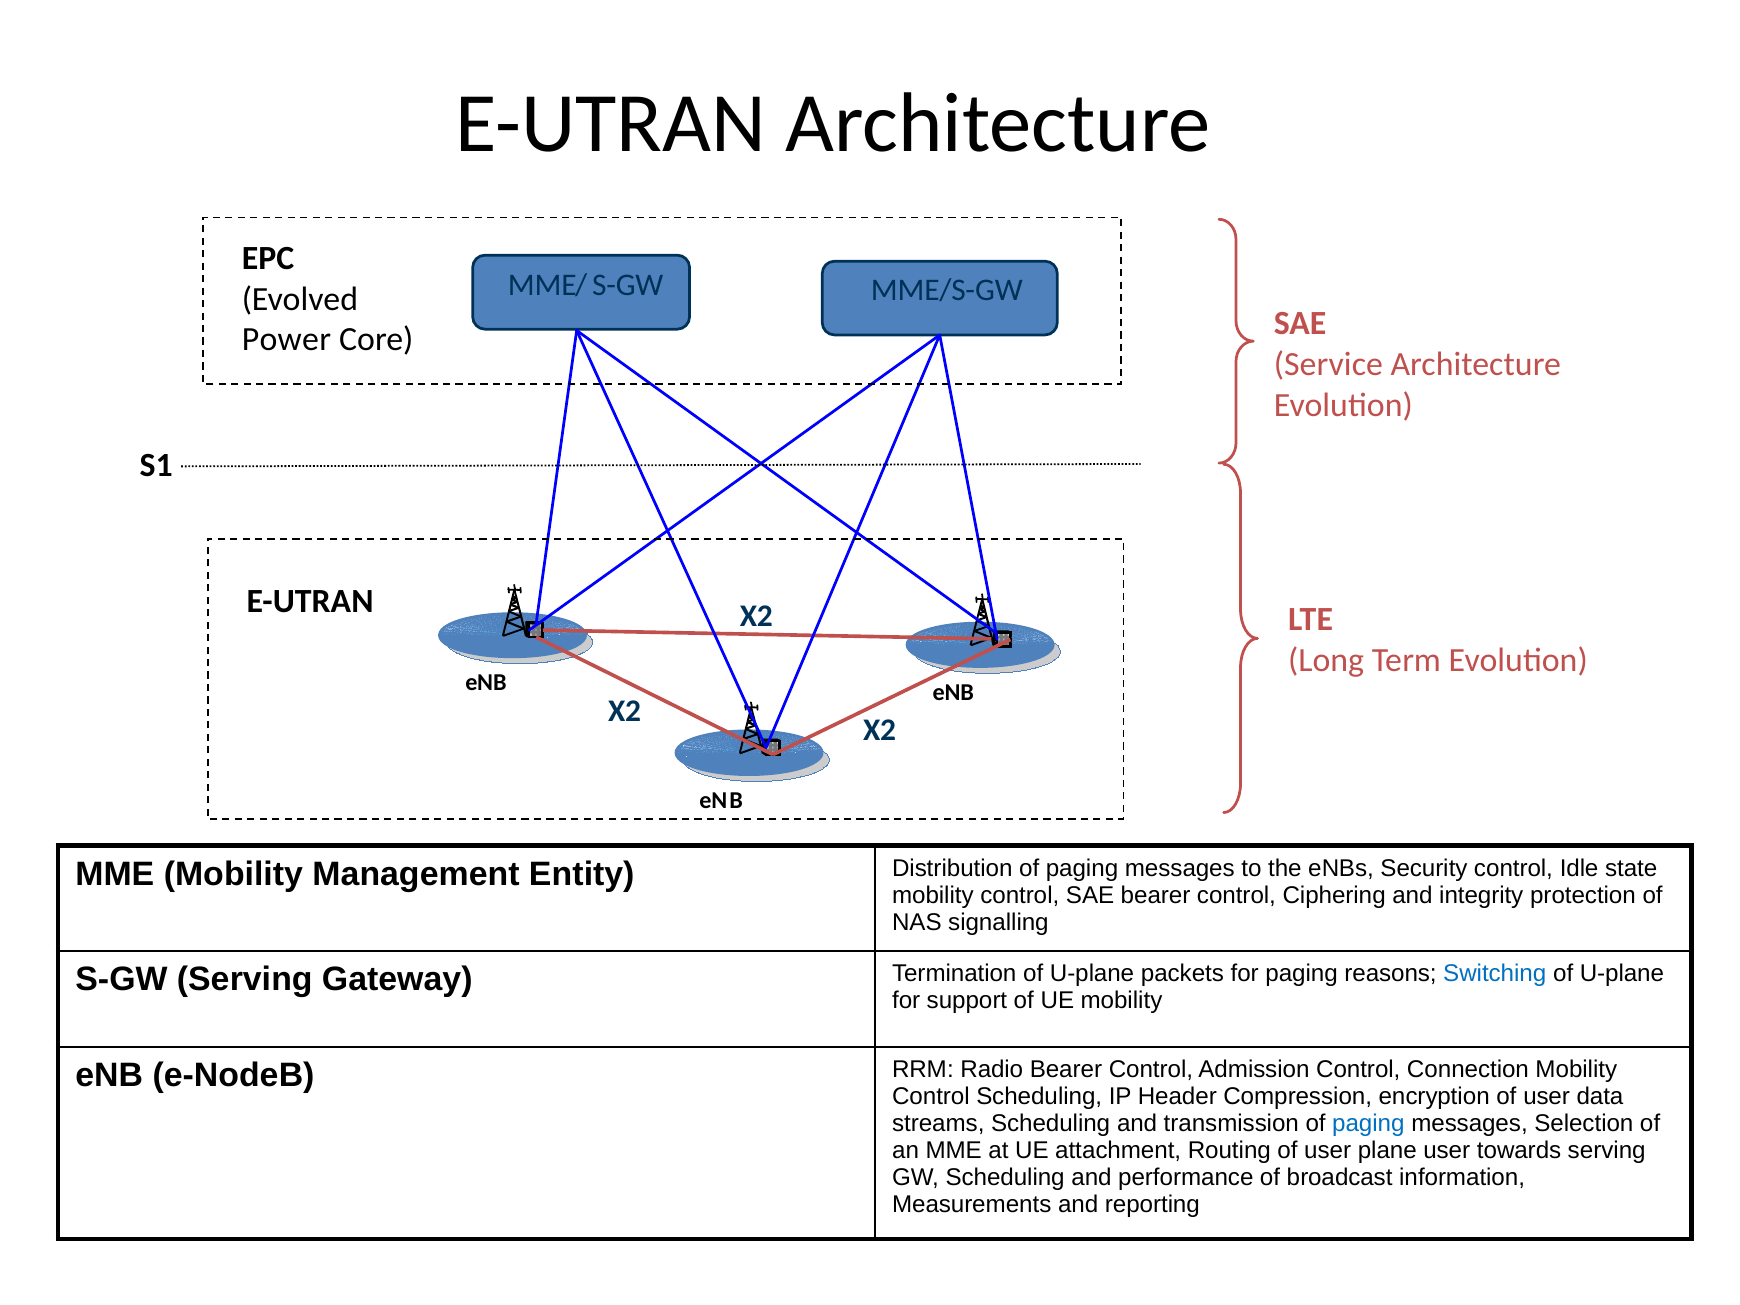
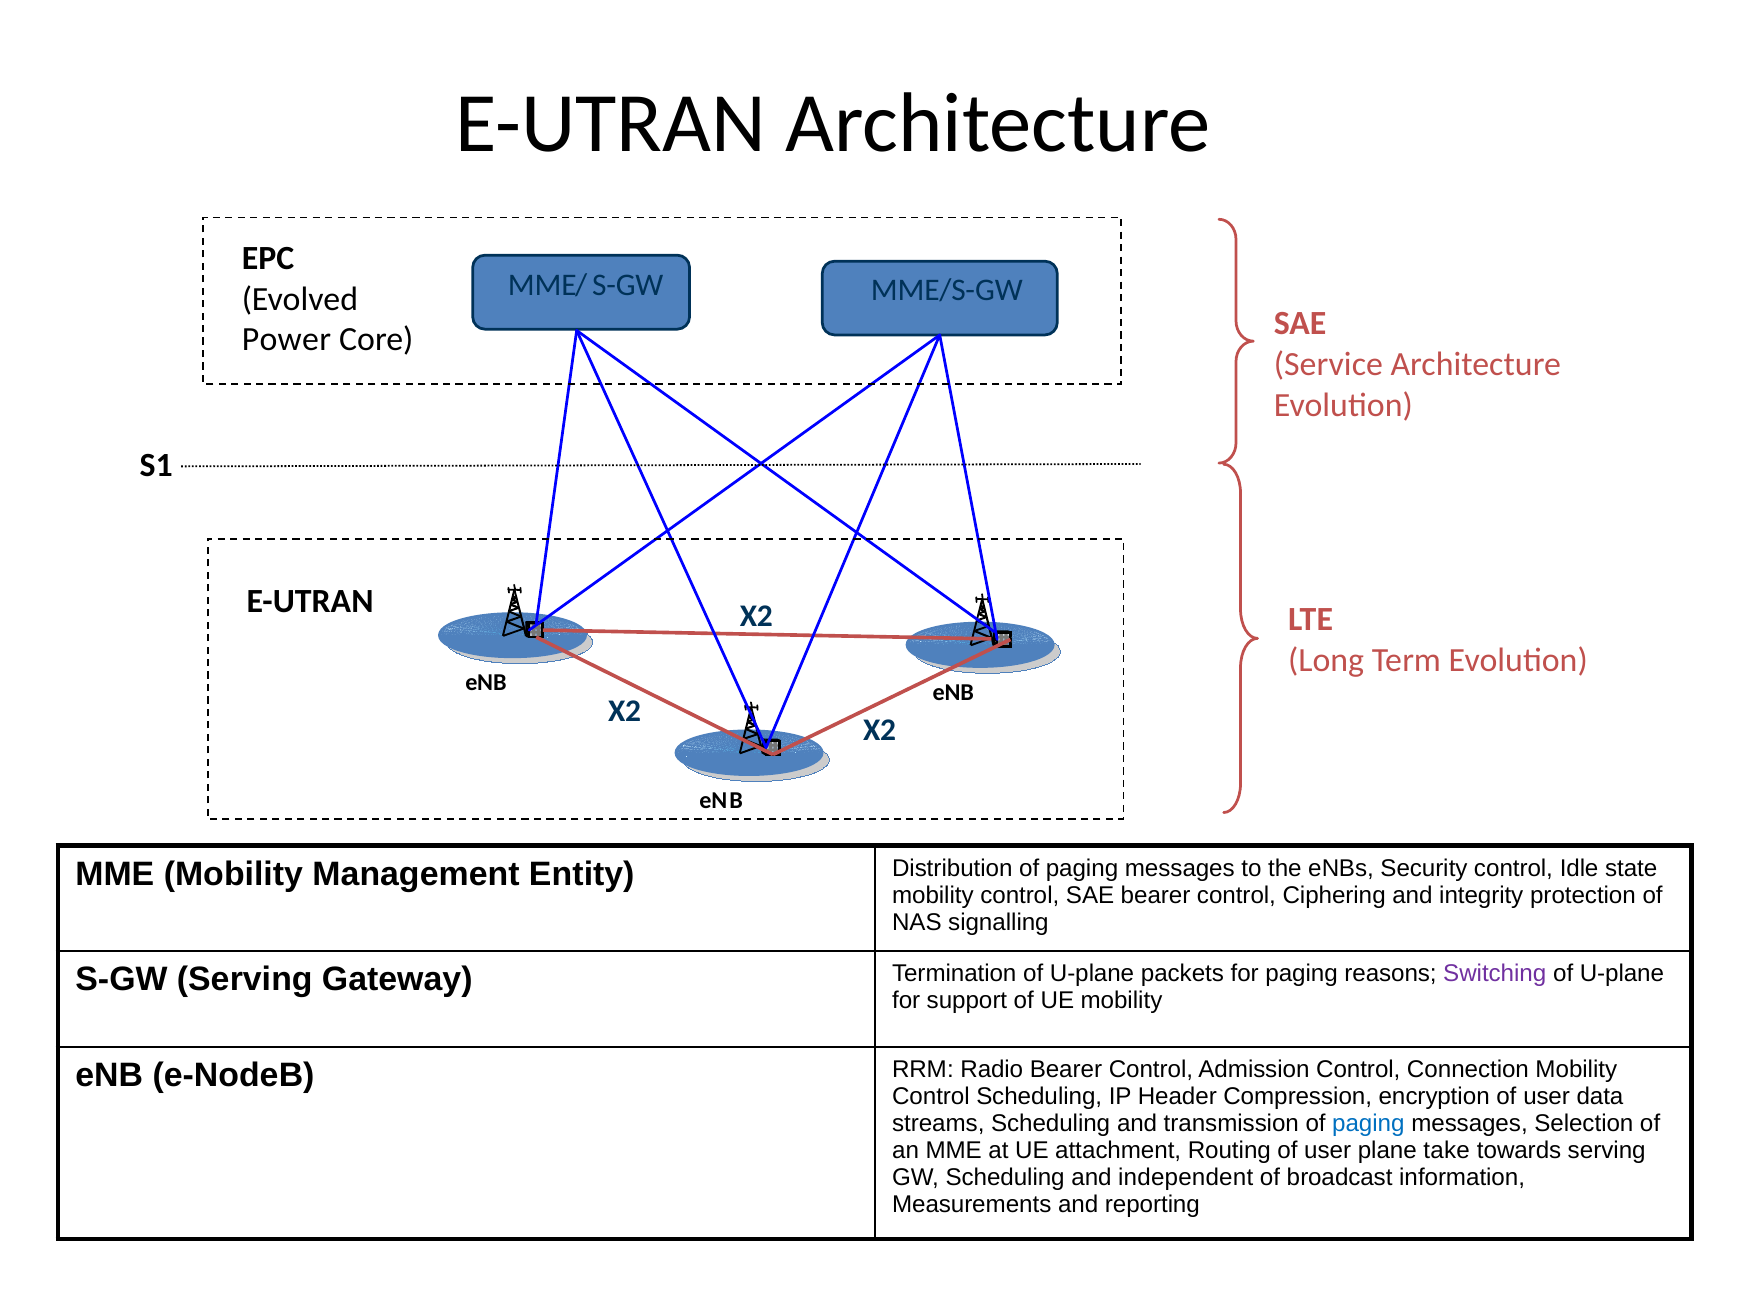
Switching colour: blue -> purple (1495, 974)
plane user: user -> take (1447, 1151)
performance: performance -> independent (1186, 1178)
